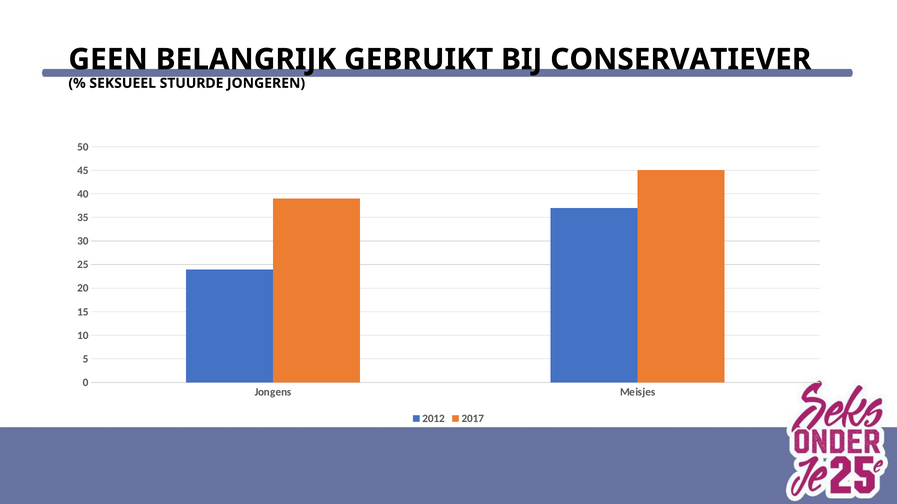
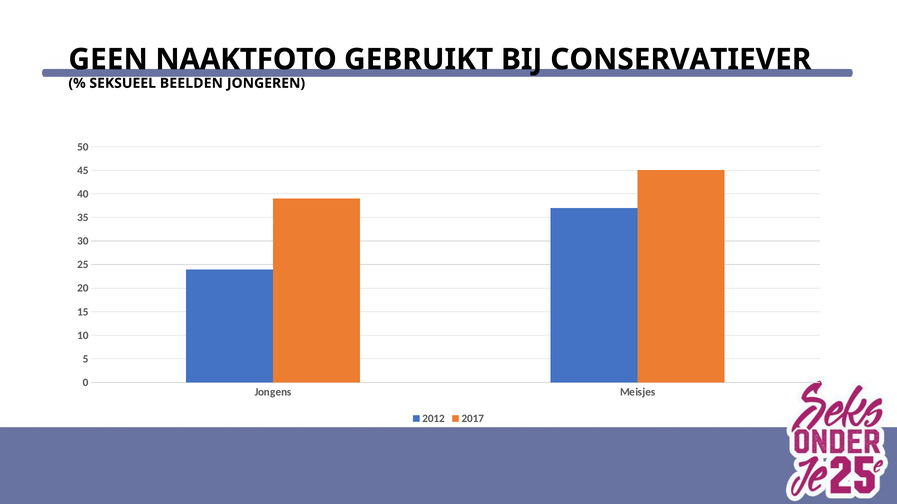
BELANGRIJK: BELANGRIJK -> NAAKTFOTO (246, 59)
STUURDE: STUURDE -> BEELDEN (191, 83)
